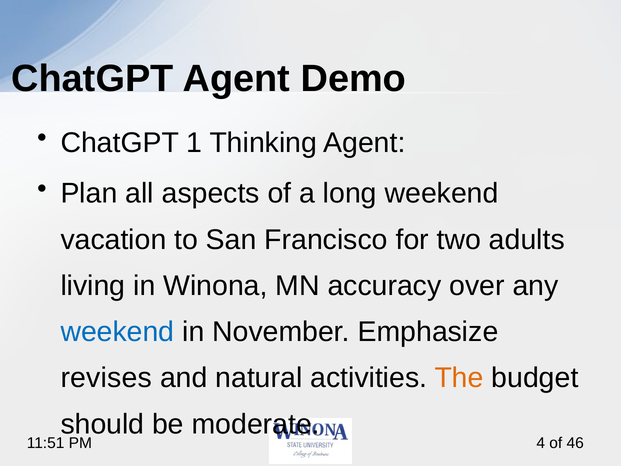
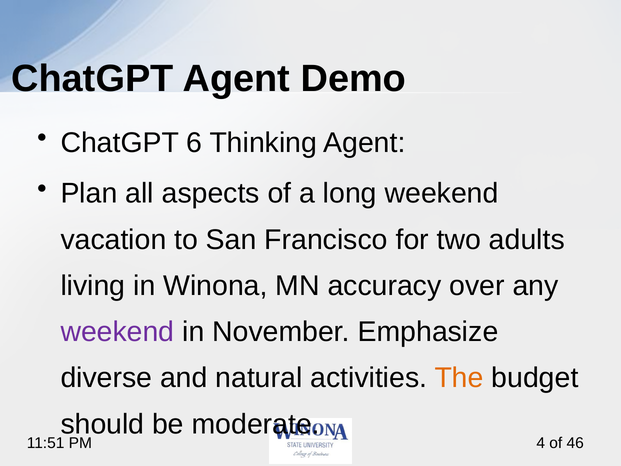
1: 1 -> 6 (194, 143)
weekend colour: blue -> purple (117, 332)
revises: revises -> diverse (106, 378)
